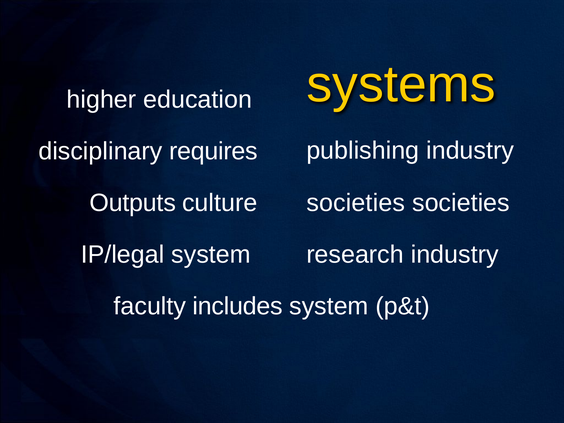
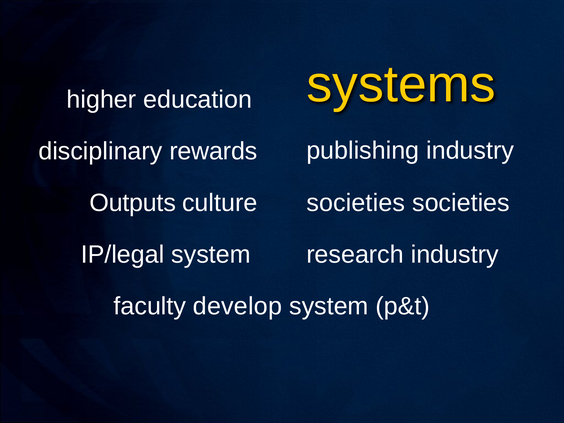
requires: requires -> rewards (213, 151)
includes: includes -> develop (237, 306)
